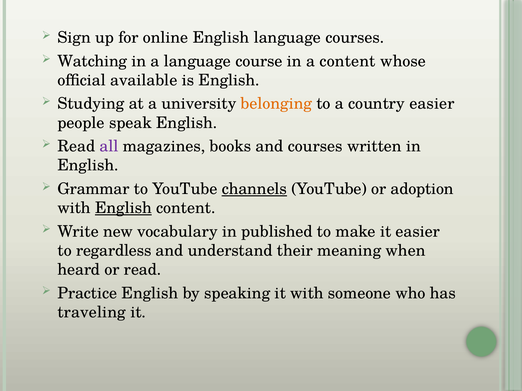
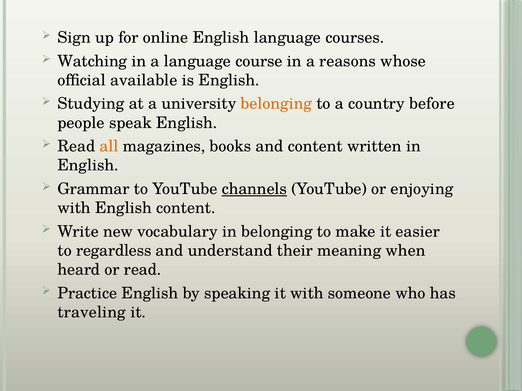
a content: content -> reasons (348, 61)
country easier: easier -> before (432, 104)
all colour: purple -> orange (109, 146)
and courses: courses -> content (315, 146)
adoption: adoption -> enjoying (422, 189)
English underline: present -> none (123, 208)
in published: published -> belonging (277, 232)
